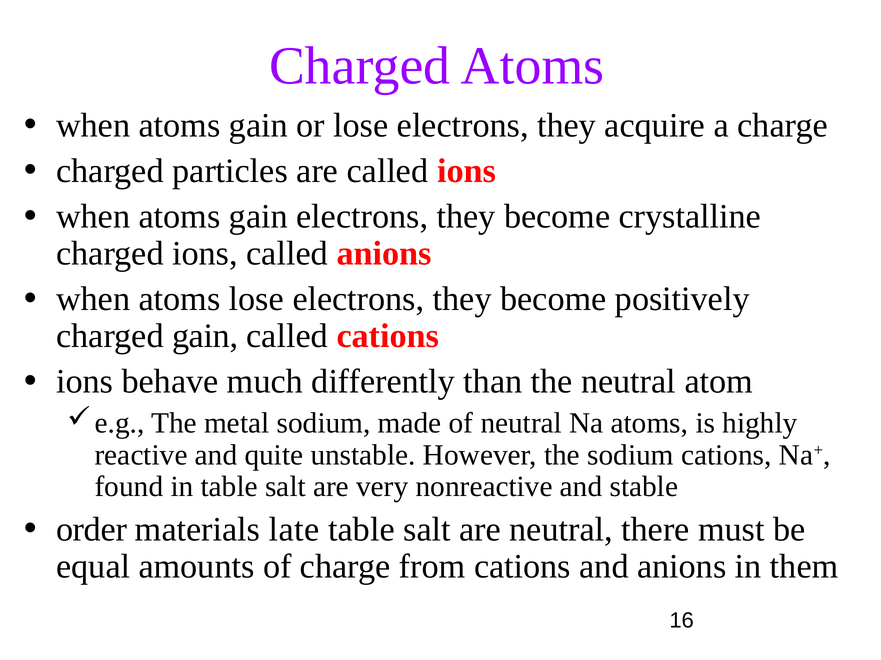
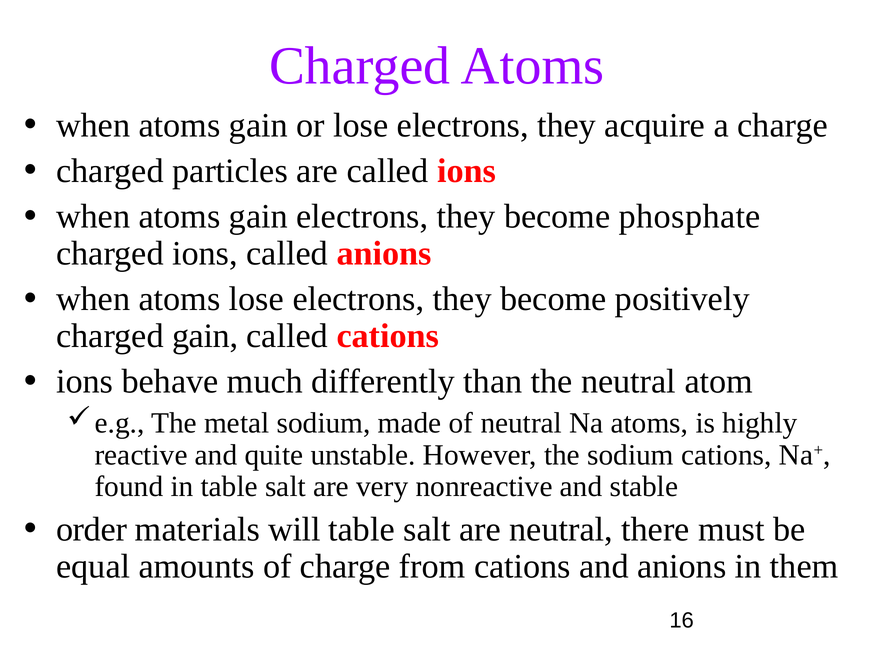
crystalline: crystalline -> phosphate (690, 217)
late: late -> will (294, 530)
